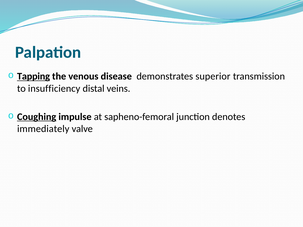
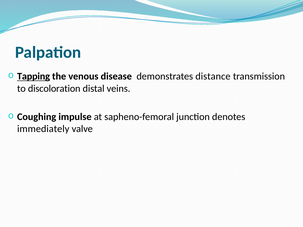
superior: superior -> distance (213, 76)
insufficiency: insufficiency -> discoloration (54, 89)
Coughing underline: present -> none (37, 117)
